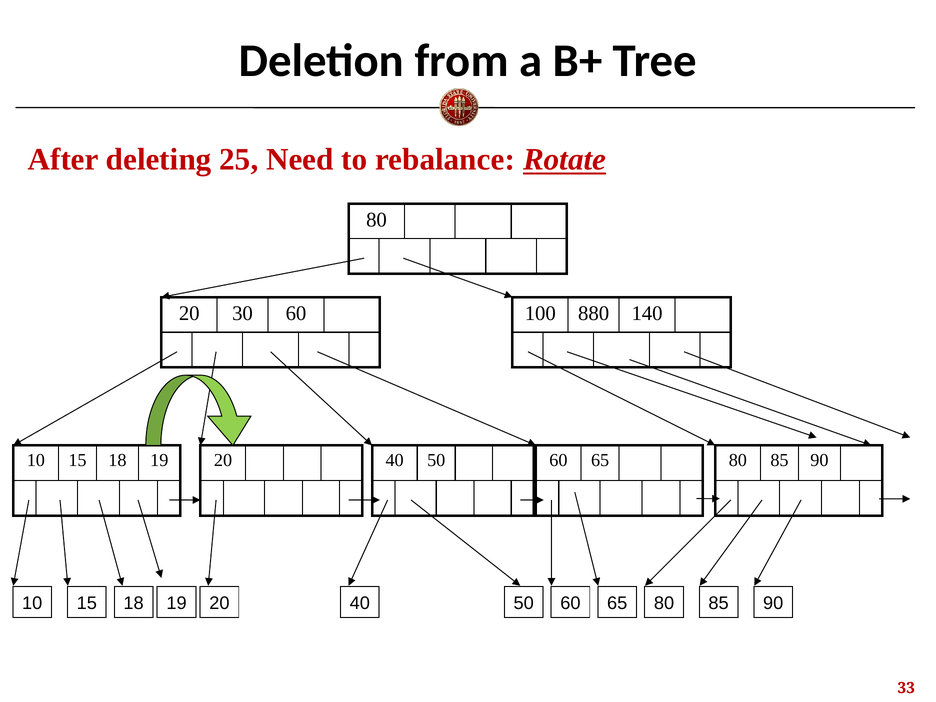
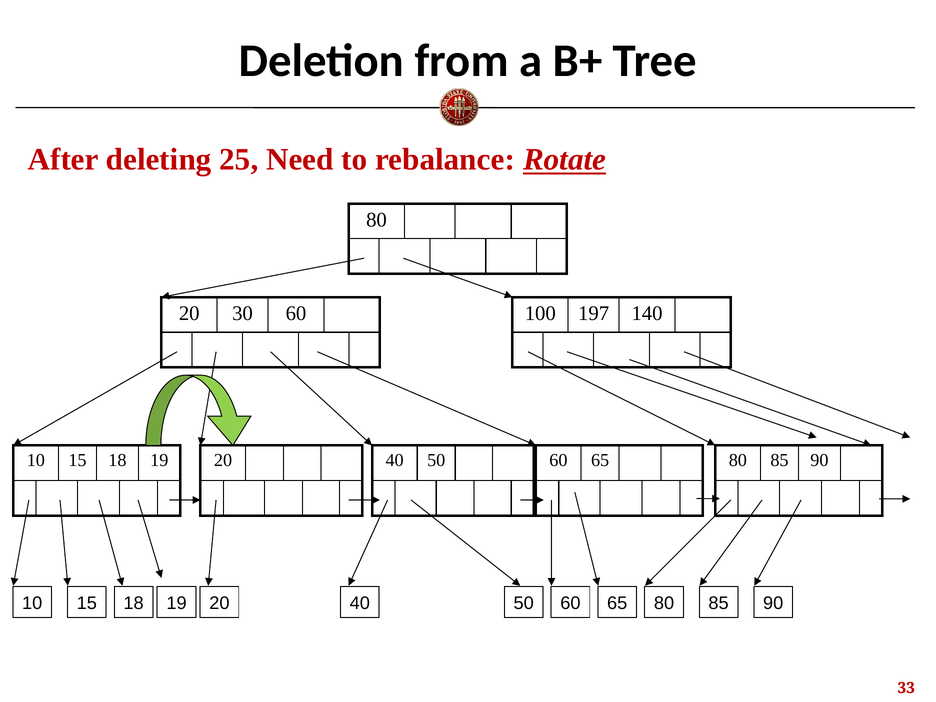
880: 880 -> 197 (594, 314)
